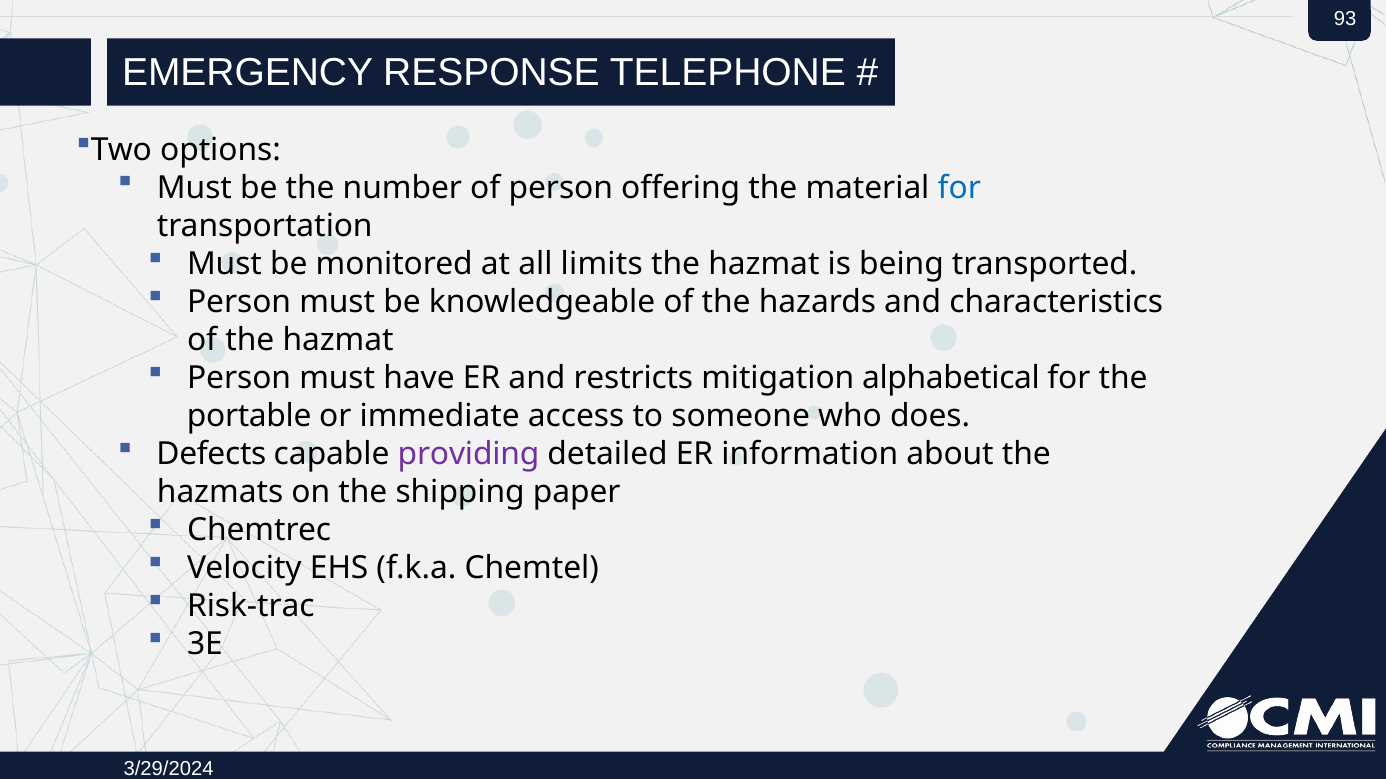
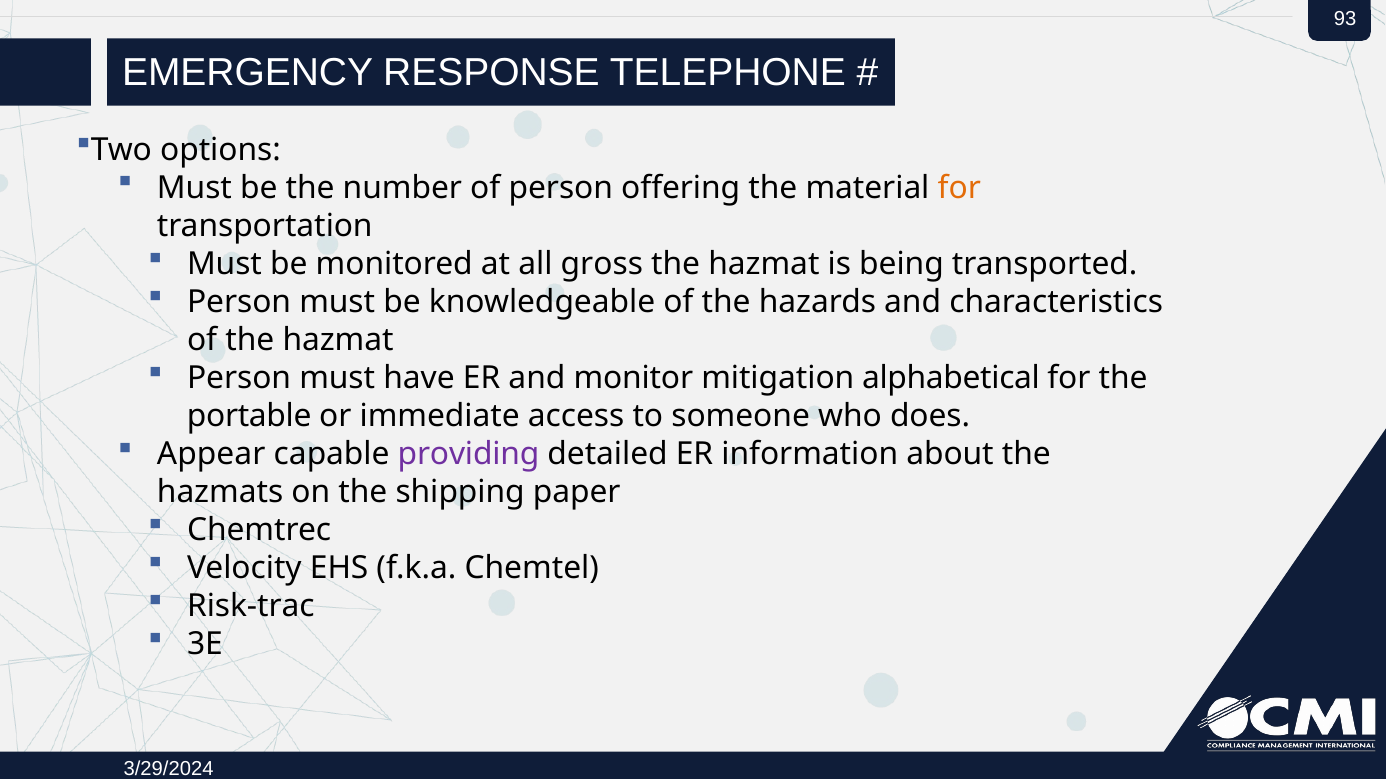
for colour: blue -> orange (959, 188)
limits: limits -> gross (602, 264)
restricts: restricts -> monitor (633, 378)
Defects: Defects -> Appear (211, 455)
